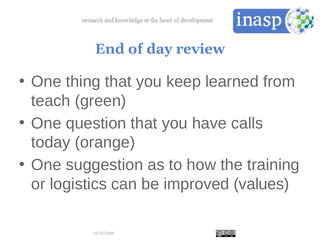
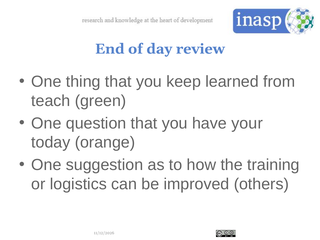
calls: calls -> your (247, 123)
values: values -> others (261, 184)
